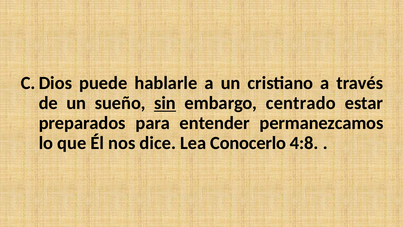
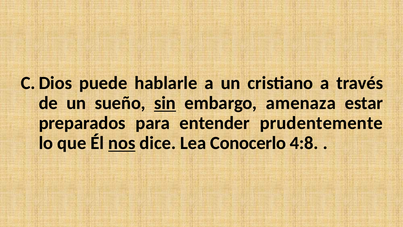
centrado: centrado -> amenaza (301, 103)
permanezcamos: permanezcamos -> prudentemente (321, 123)
nos underline: none -> present (122, 143)
